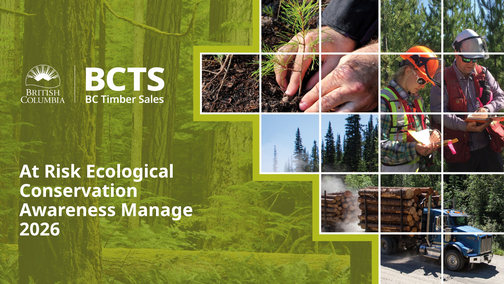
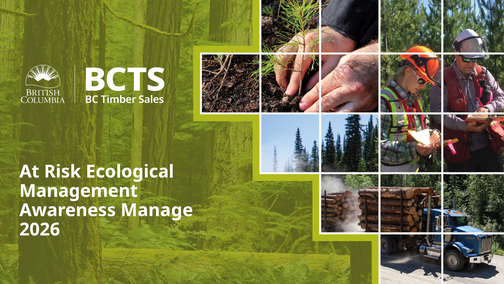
Conservation: Conservation -> Management (79, 191)
